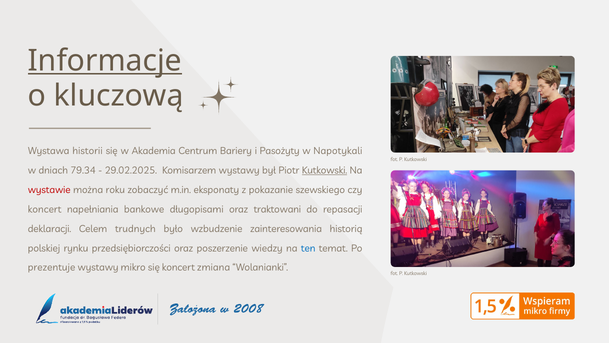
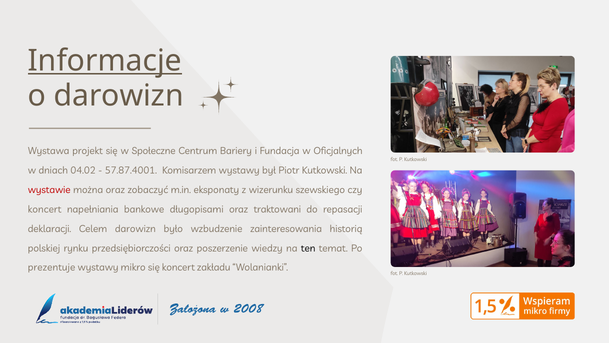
o kluczową: kluczową -> darowizn (119, 95)
historii: historii -> projekt (88, 151)
Akademia: Akademia -> Społeczne (154, 151)
Pasożyty: Pasożyty -> Fundacja (280, 151)
Napotykali: Napotykali -> Oficjalnych (338, 151)
79.34: 79.34 -> 04.02 (83, 170)
29.02.2025: 29.02.2025 -> 57.87.4001 (131, 170)
Kutkowski underline: present -> none (325, 170)
można roku: roku -> oraz (115, 190)
pokazanie: pokazanie -> wizerunku (271, 190)
Celem trudnych: trudnych -> darowizn (135, 229)
ten colour: blue -> black (308, 248)
zmiana: zmiana -> zakładu (214, 267)
